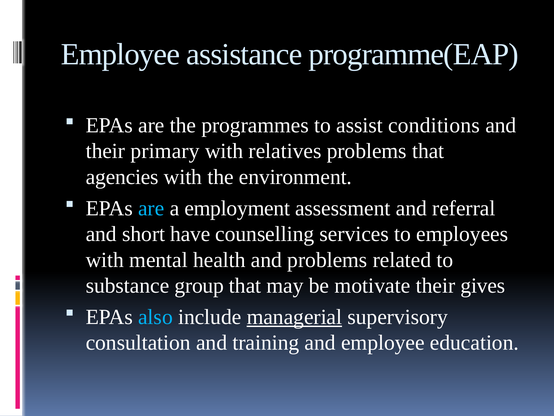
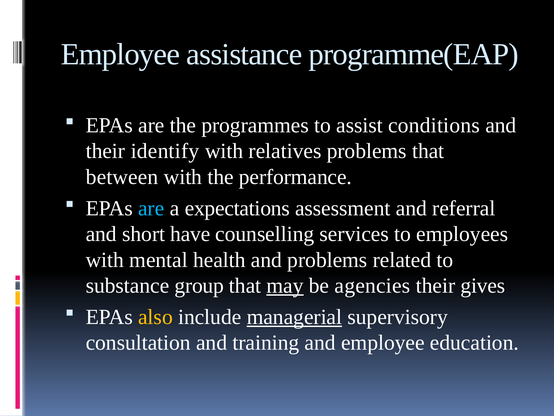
primary: primary -> identify (165, 151)
agencies: agencies -> between (122, 177)
environment: environment -> performance (295, 177)
employment: employment -> expectations (237, 208)
may underline: none -> present (285, 285)
motivate: motivate -> agencies (372, 285)
also colour: light blue -> yellow (155, 317)
